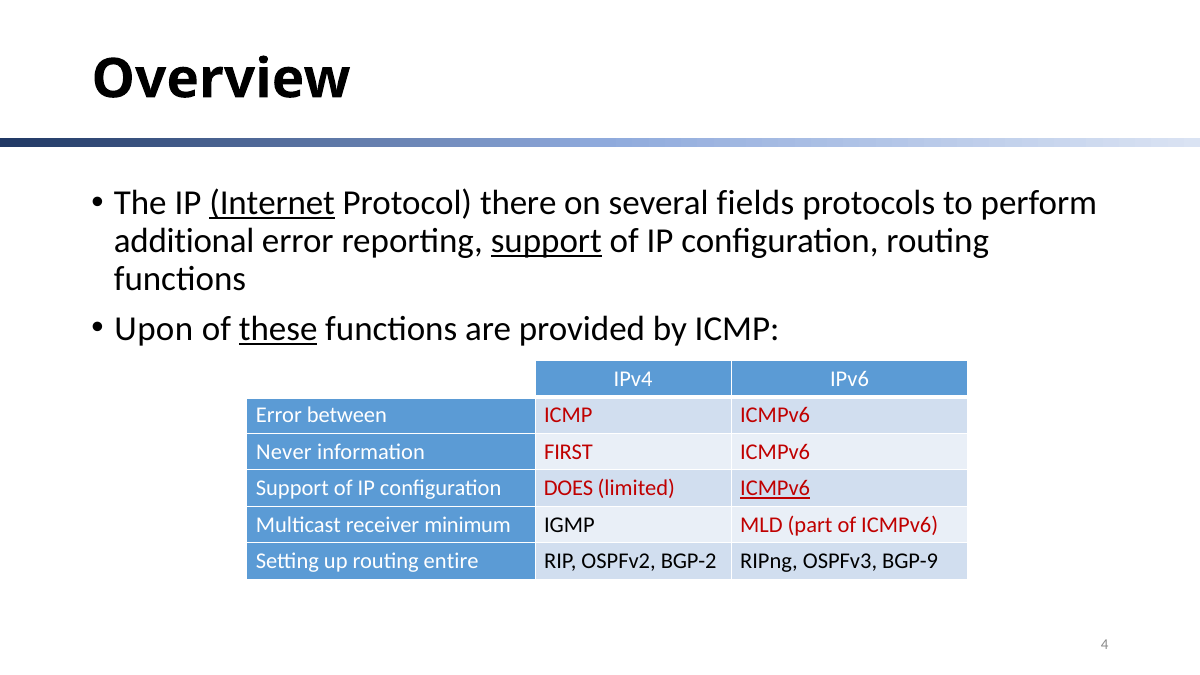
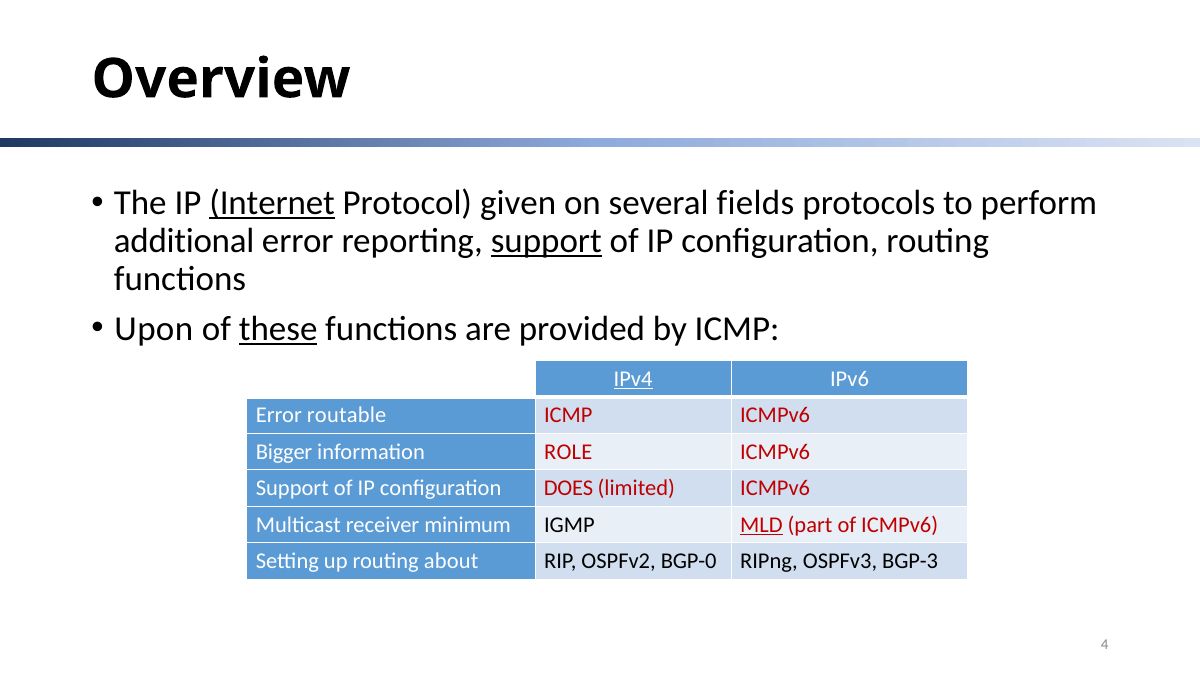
there: there -> given (518, 203)
IPv4 underline: none -> present (633, 379)
between: between -> routable (347, 415)
Never: Never -> Bigger (284, 452)
FIRST: FIRST -> ROLE (568, 452)
ICMPv6 underline: present -> none (775, 488)
MLD underline: none -> present (761, 525)
entire: entire -> about (451, 561)
BGP-2: BGP-2 -> BGP-0 (689, 561)
BGP-9: BGP-9 -> BGP-3 (910, 561)
